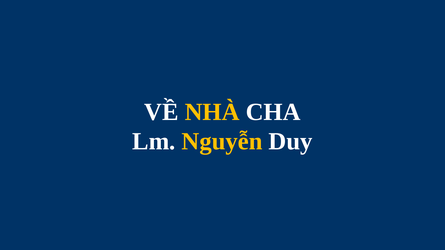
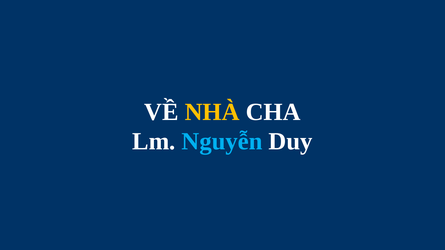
Nguyễn colour: yellow -> light blue (222, 142)
